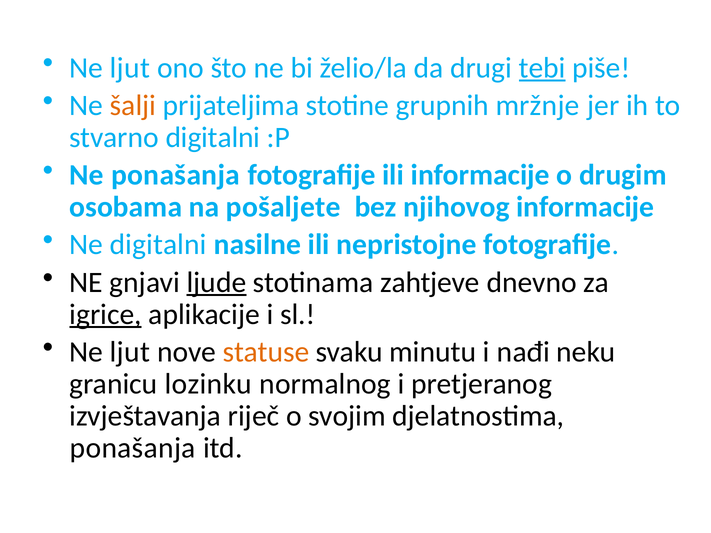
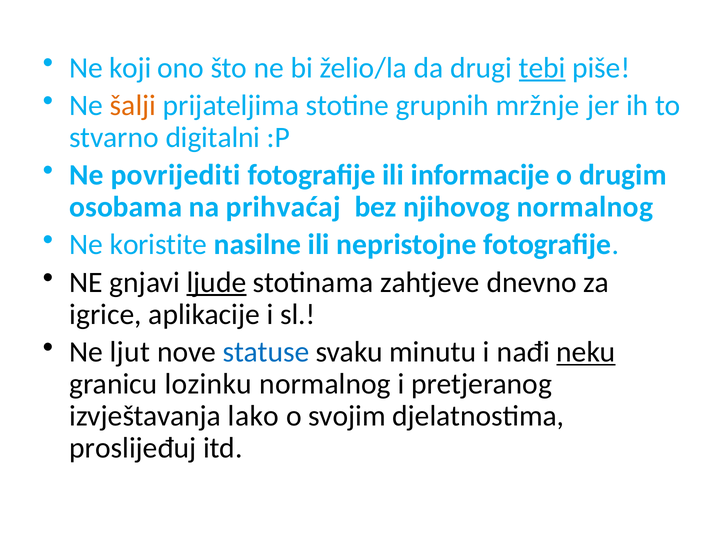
ljut: ljut -> koji (130, 68)
Ne ponašanja: ponašanja -> povrijediti (176, 175)
pošaljete: pošaljete -> prihvaćaj (283, 207)
njihovog informacije: informacije -> normalnog (585, 207)
Ne digitalni: digitalni -> koristite (158, 245)
igrice underline: present -> none (106, 315)
statuse colour: orange -> blue (266, 352)
neku underline: none -> present (586, 352)
riječ: riječ -> lako (253, 416)
ponašanja: ponašanja -> proslijeđuj (133, 448)
